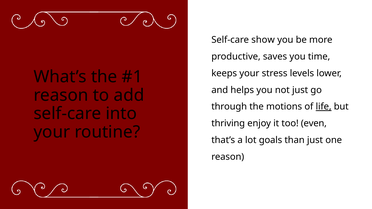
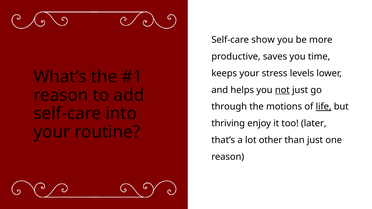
not underline: none -> present (282, 90)
even: even -> later (314, 124)
goals: goals -> other (271, 140)
